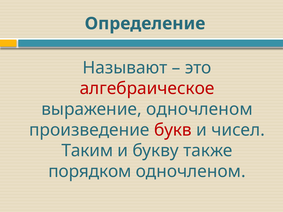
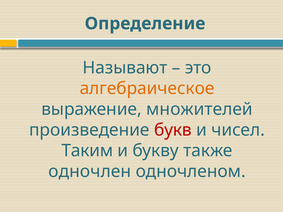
алгебраическое colour: red -> orange (147, 89)
выражение одночленом: одночленом -> множителей (199, 109)
порядком: порядком -> одночлен (90, 172)
